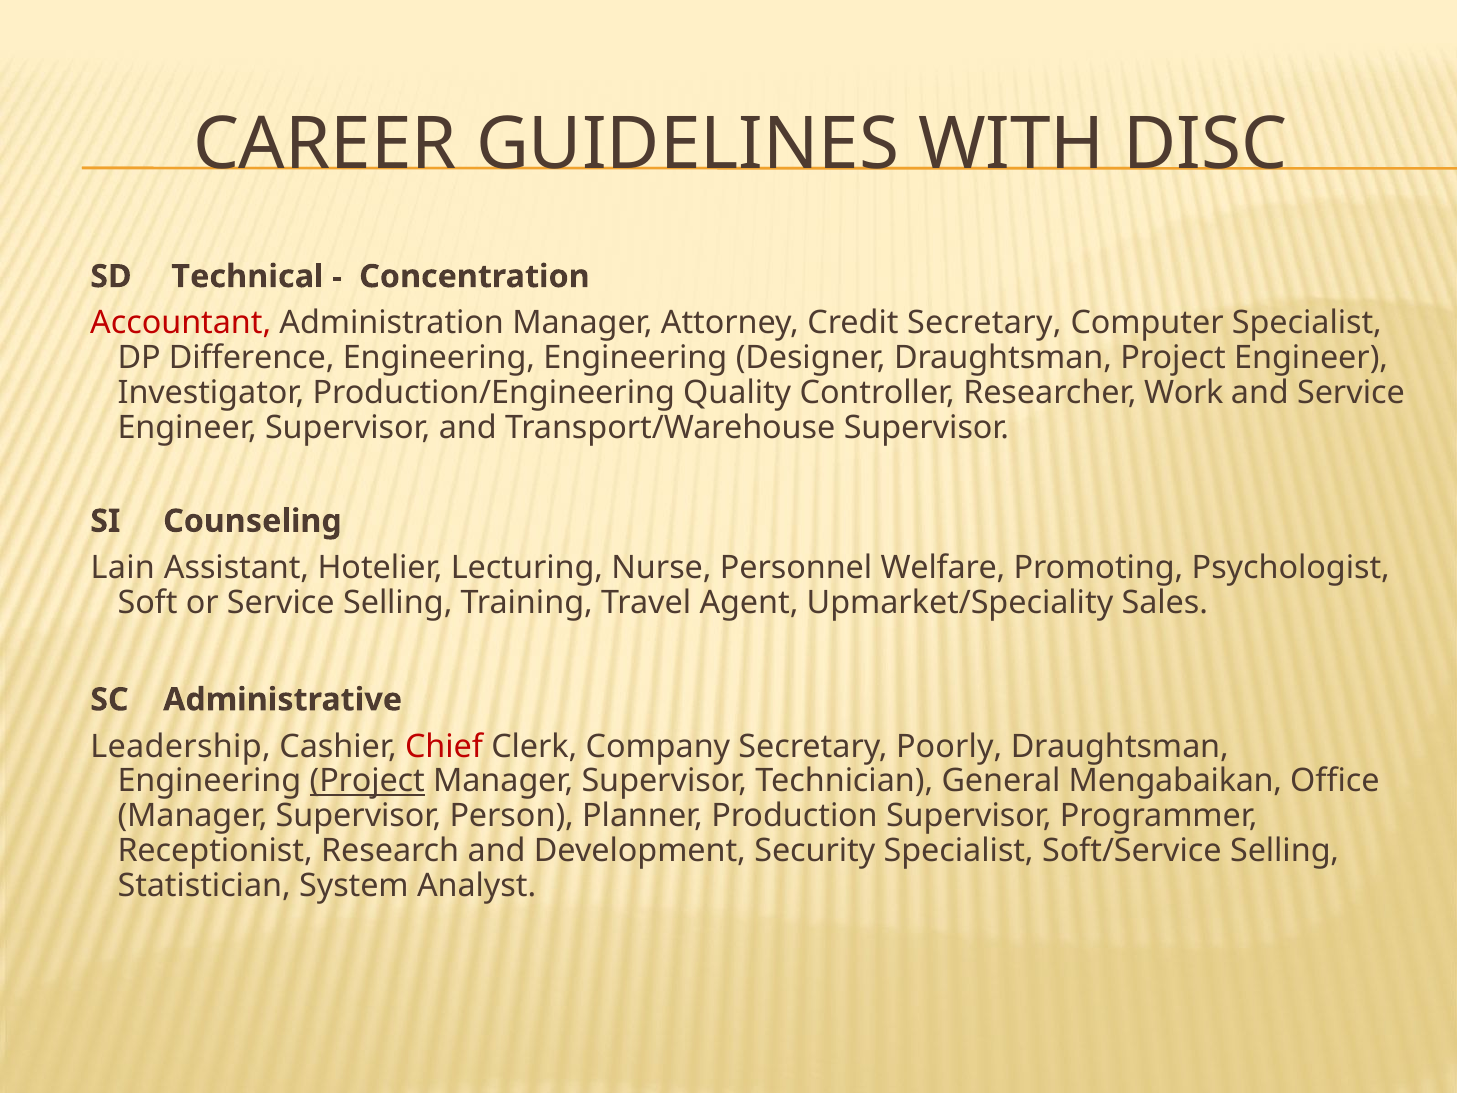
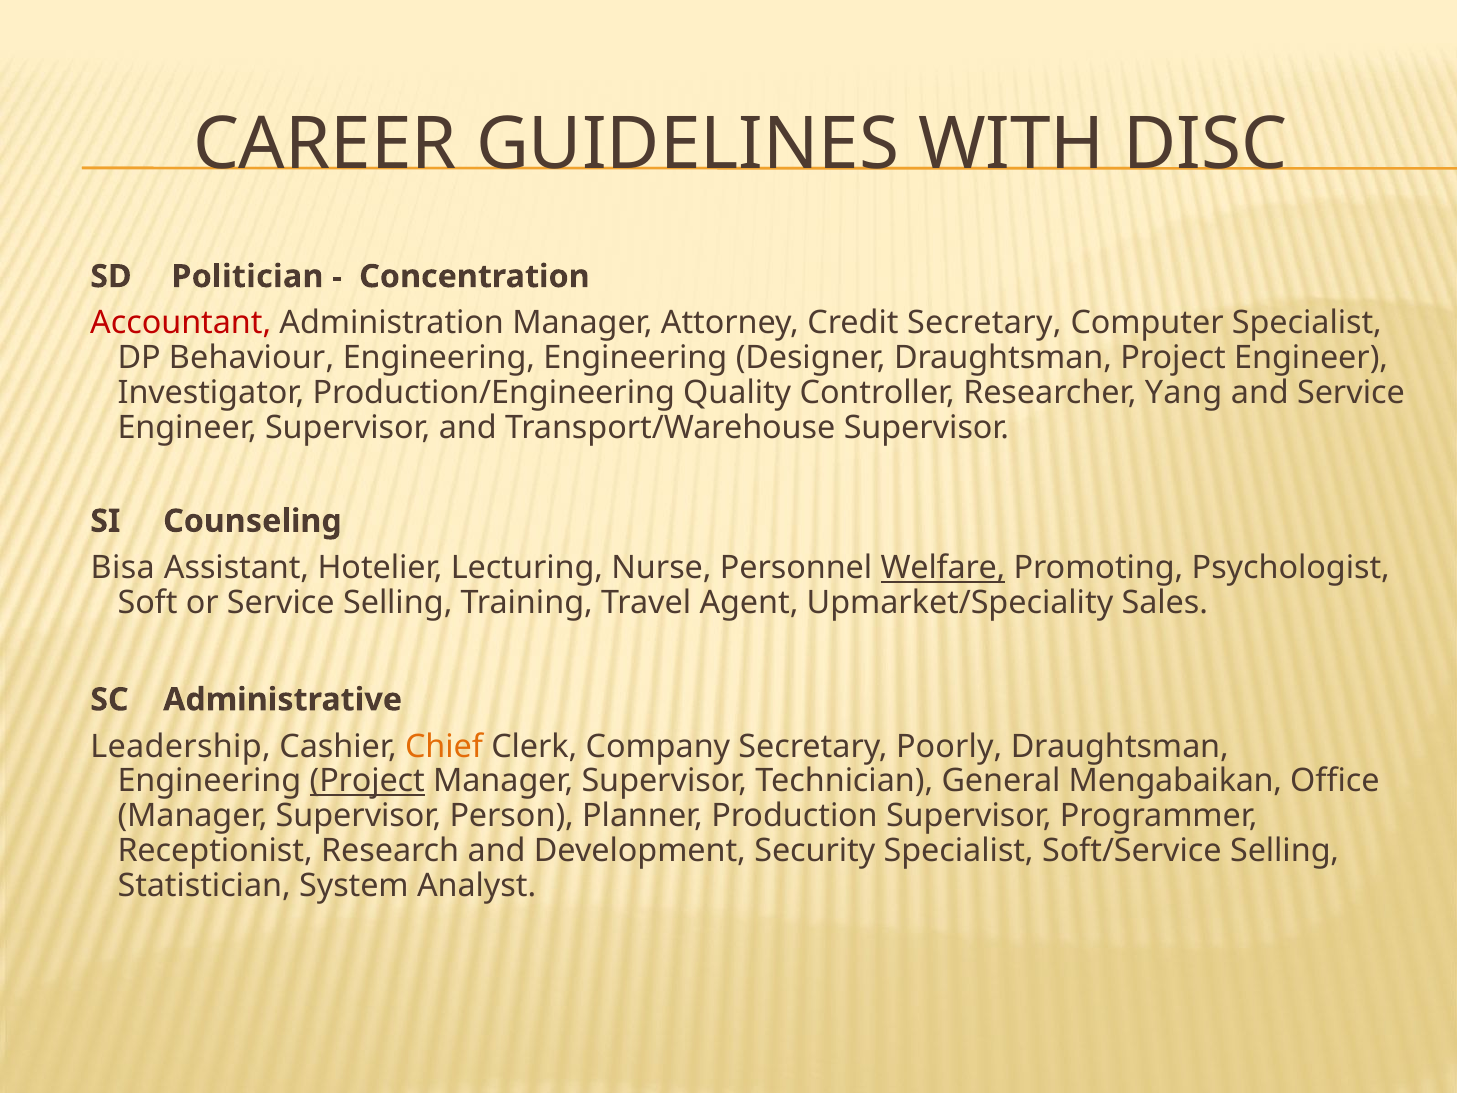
Technical: Technical -> Politician (247, 276)
Difference: Difference -> Behaviour (252, 358)
Work: Work -> Yang (1184, 393)
Lain: Lain -> Bisa (123, 568)
Welfare underline: none -> present (943, 568)
Chief colour: red -> orange (444, 746)
